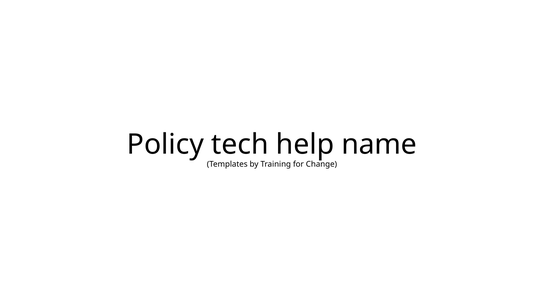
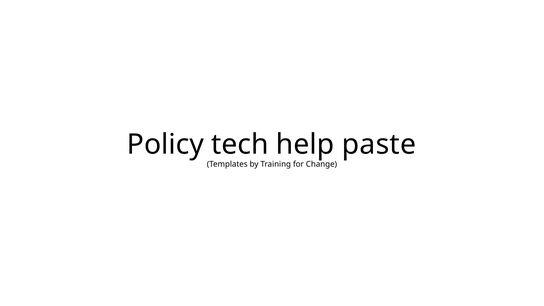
name: name -> paste (379, 145)
